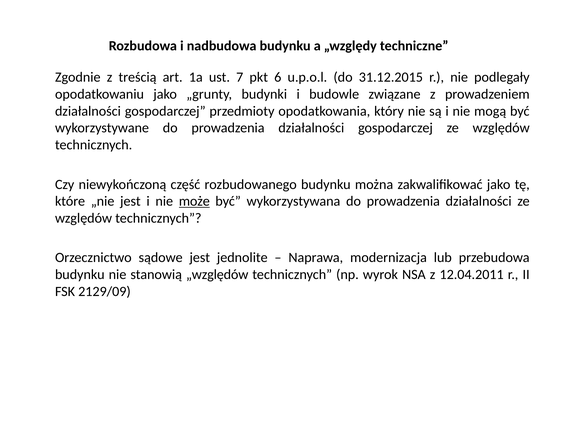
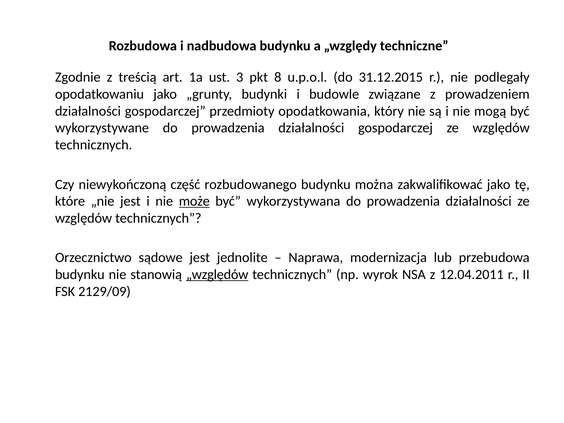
7: 7 -> 3 (240, 77)
6: 6 -> 8 (278, 77)
„względów underline: none -> present (217, 275)
